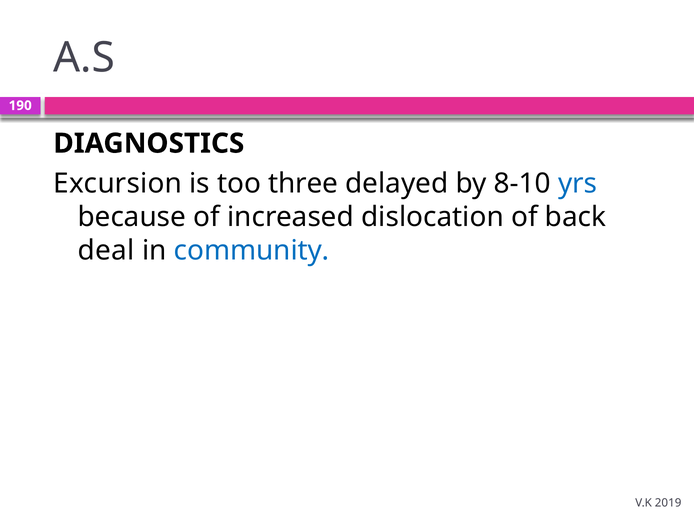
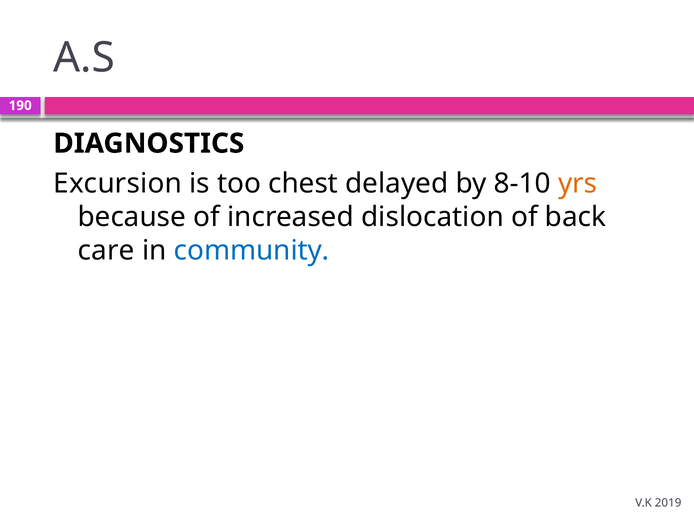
three: three -> chest (303, 184)
yrs colour: blue -> orange (578, 184)
deal: deal -> care (106, 251)
